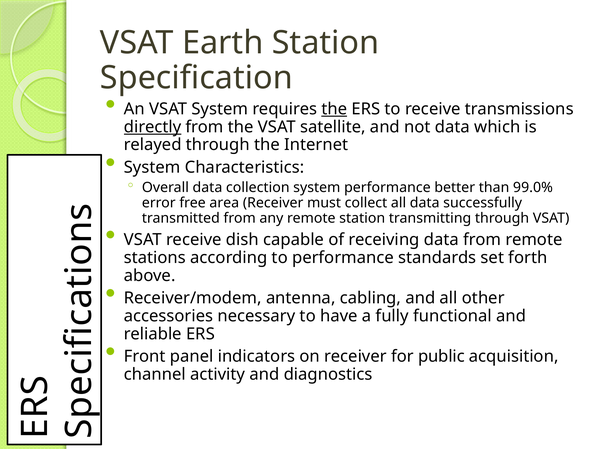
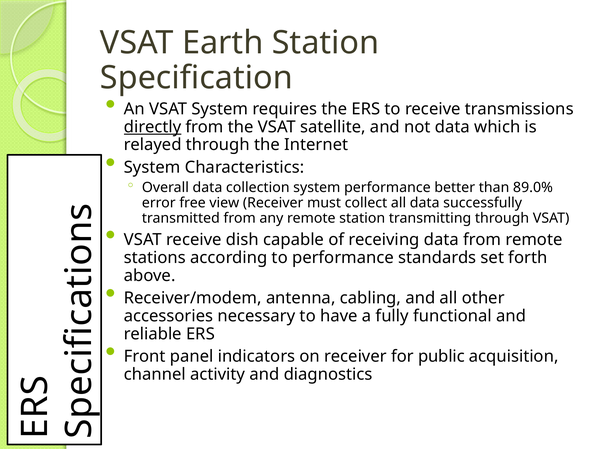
the underline: present -> none (334, 109)
99.0%: 99.0% -> 89.0% (533, 188)
area: area -> view (224, 203)
